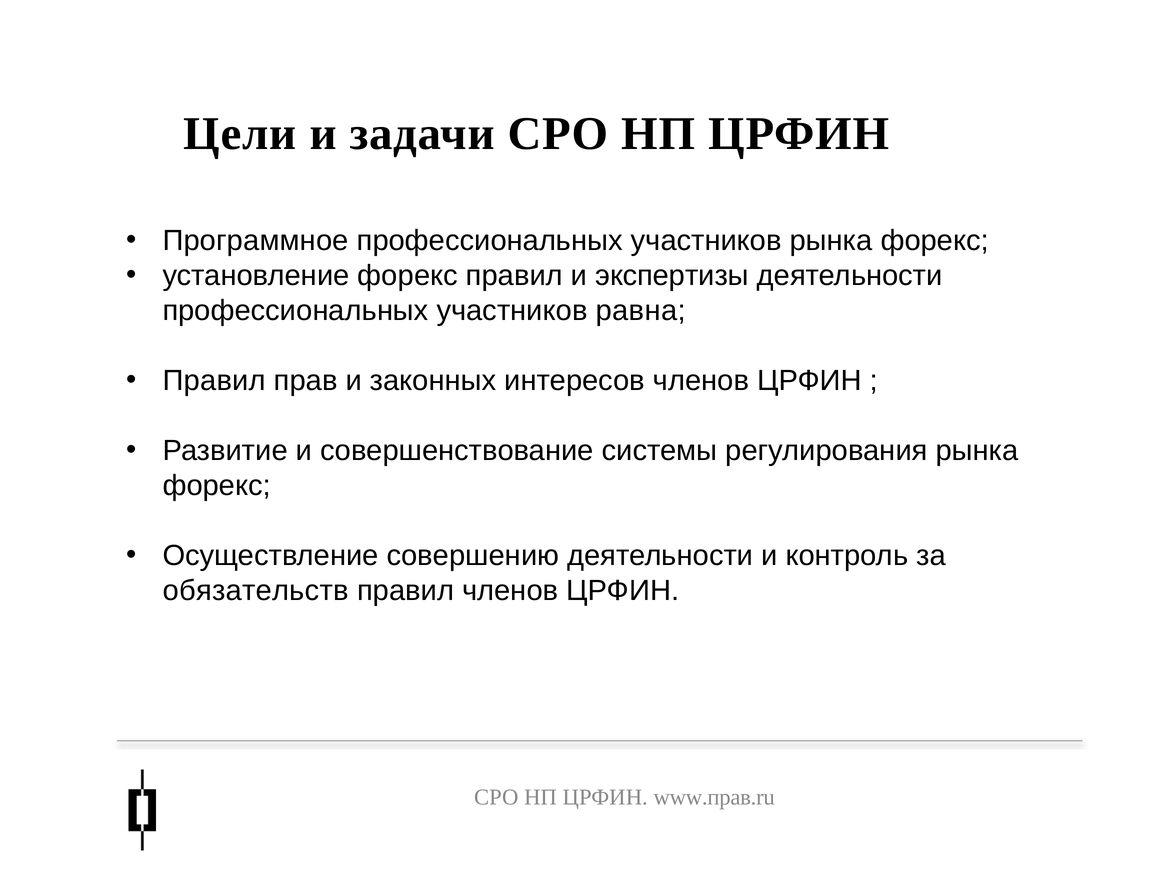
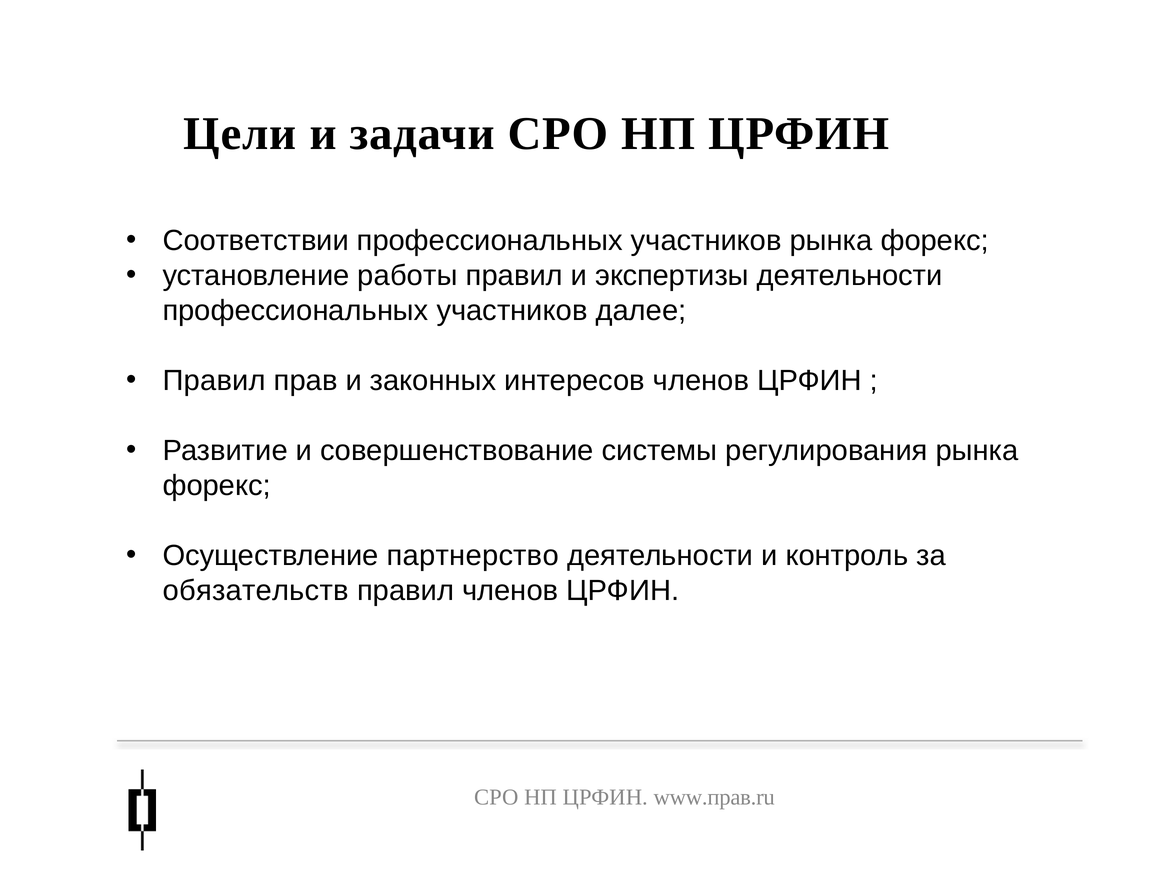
Программное: Программное -> Соответствии (256, 240)
установление форекс: форекс -> работы (408, 275)
равна: равна -> далее (641, 310)
совершению: совершению -> партнерство (473, 555)
